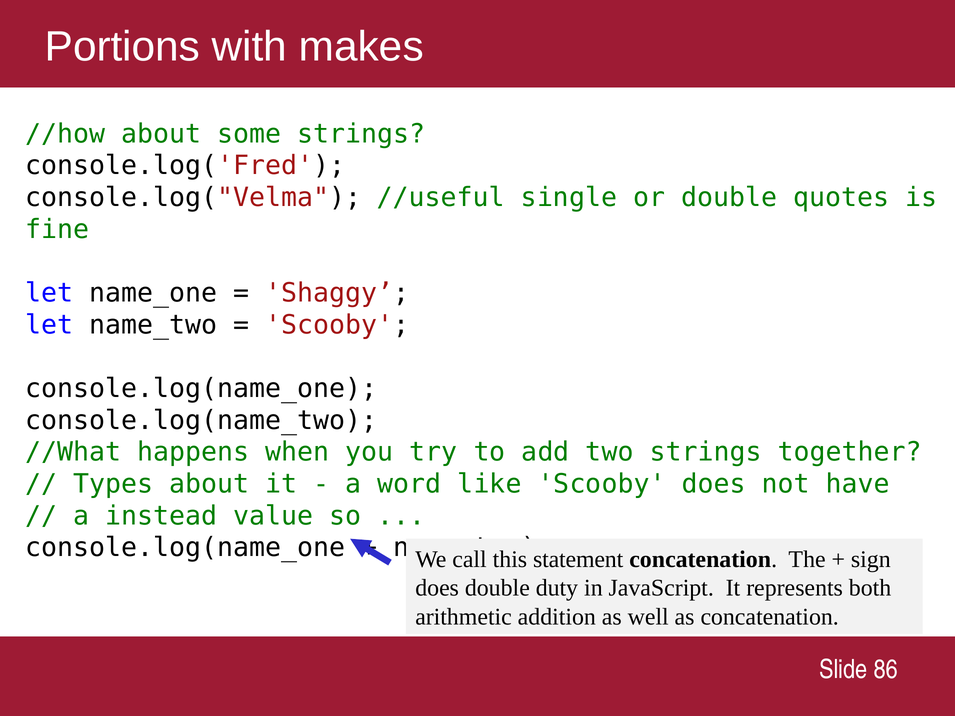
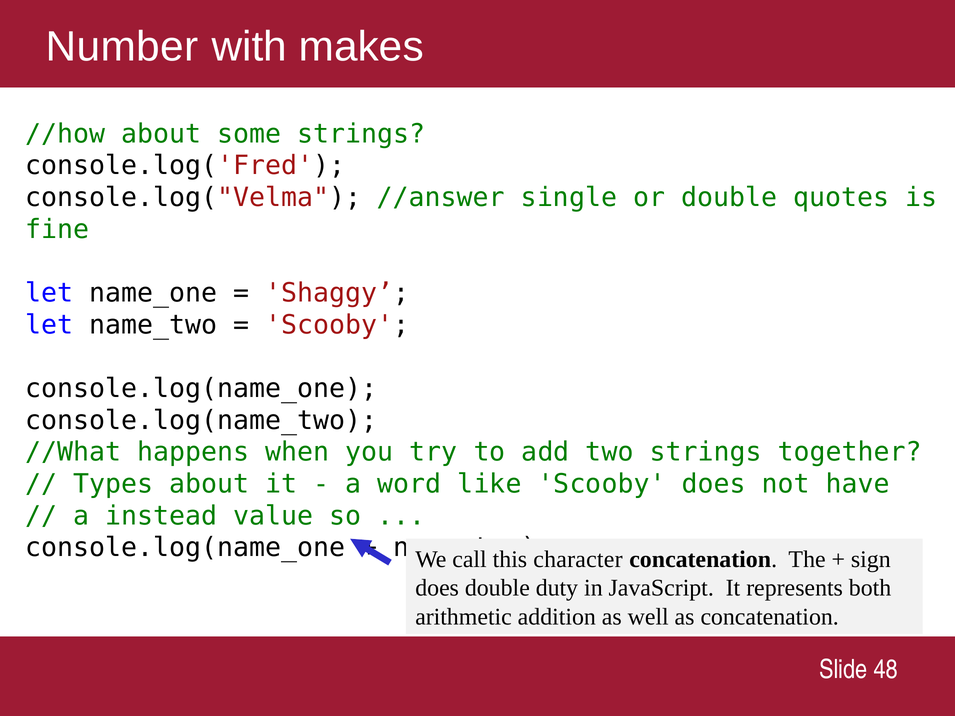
Portions: Portions -> Number (122, 47)
//useful: //useful -> //answer (441, 198)
statement: statement -> character (578, 560)
86: 86 -> 48 (886, 670)
